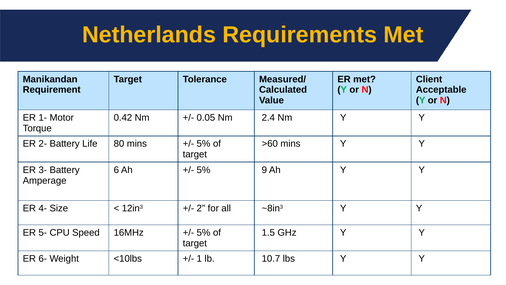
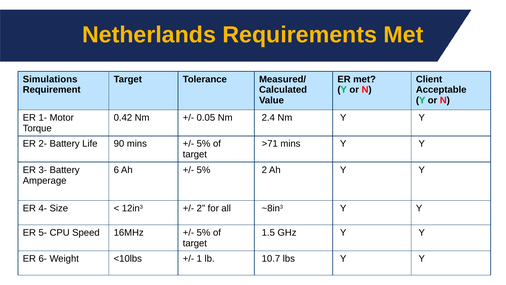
Manikandan: Manikandan -> Simulations (50, 79)
80: 80 -> 90 (119, 144)
>60: >60 -> >71 (270, 144)
5% 9: 9 -> 2 (264, 170)
